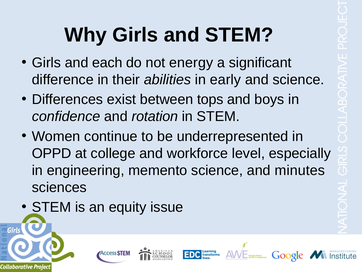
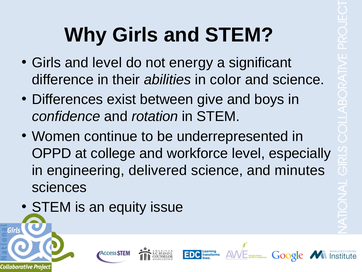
and each: each -> level (107, 63)
early: early -> color (225, 80)
tops: tops -> give (210, 99)
memento: memento -> delivered (158, 170)
